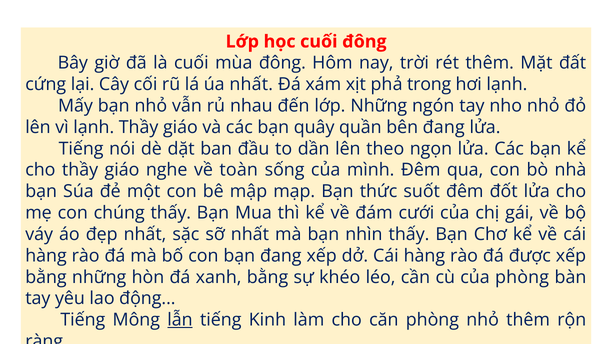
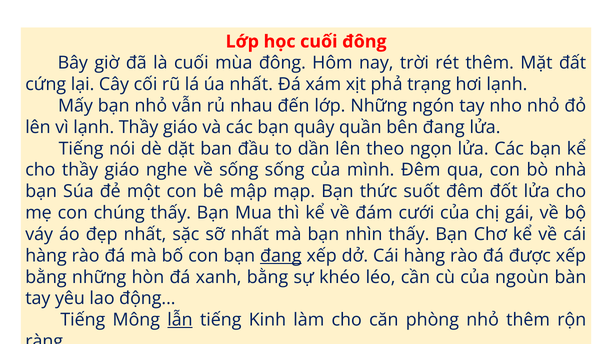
trong: trong -> trạng (429, 84)
về toàn: toàn -> sống (239, 170)
đang underline: none -> present (281, 256)
của phòng: phòng -> ngoùn (522, 277)
